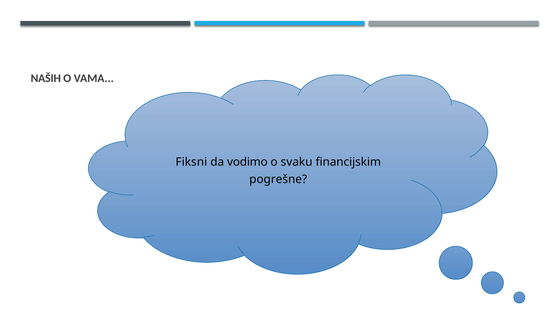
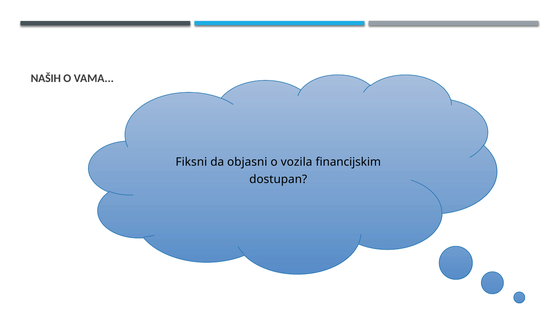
vodimo: vodimo -> objasni (247, 162)
svaku: svaku -> vozila (297, 162)
pogrešne: pogrešne -> dostupan (278, 180)
